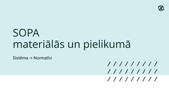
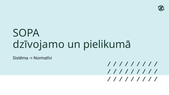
materiālās: materiālās -> dzīvojamo (39, 44)
